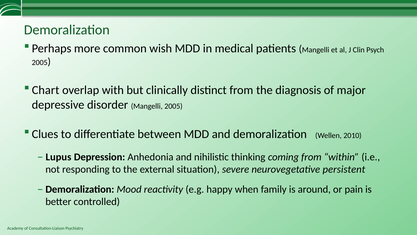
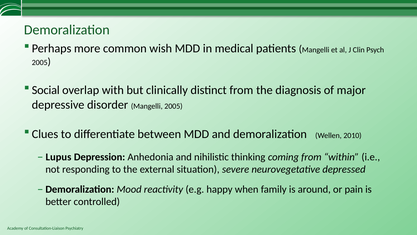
Chart: Chart -> Social (46, 90)
persistent: persistent -> depressed (344, 169)
